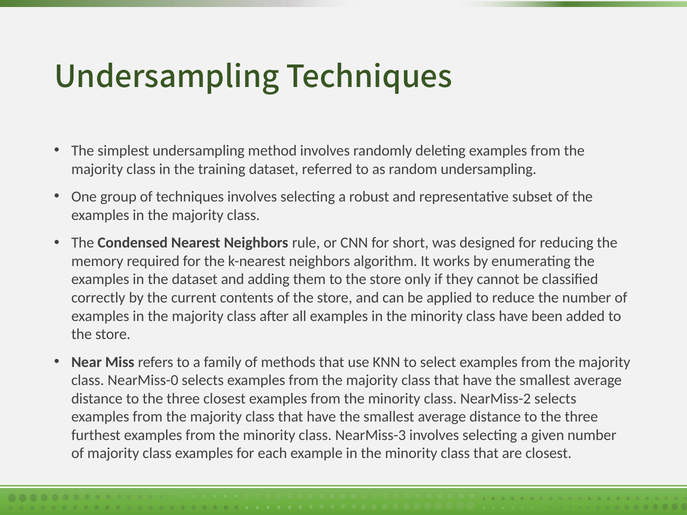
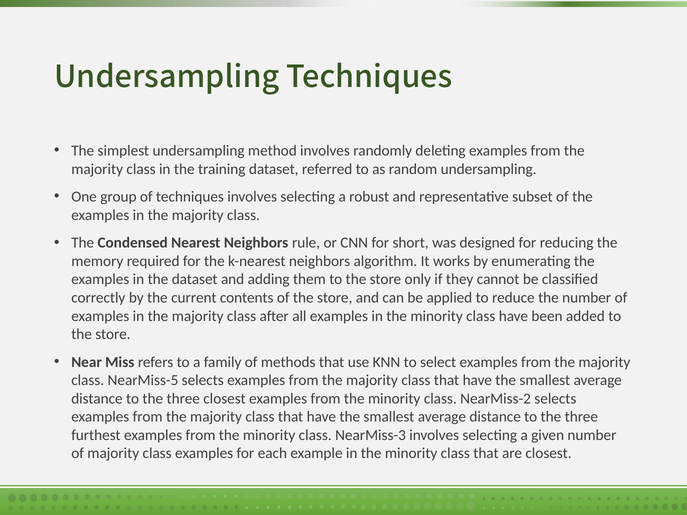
NearMiss-0: NearMiss-0 -> NearMiss-5 (143, 381)
